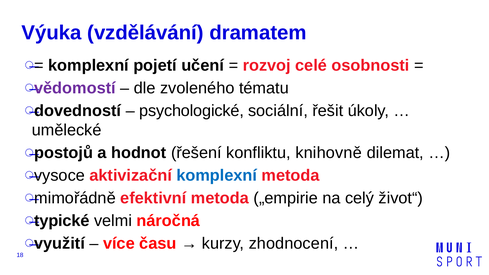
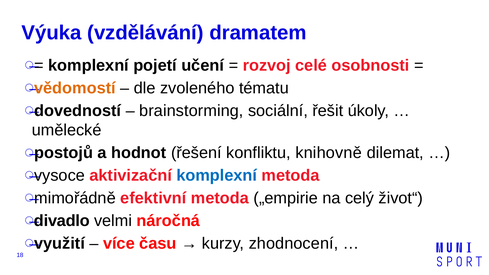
vědomostí colour: purple -> orange (75, 88)
psychologické: psychologické -> brainstorming (191, 111)
typické: typické -> divadlo (62, 221)
